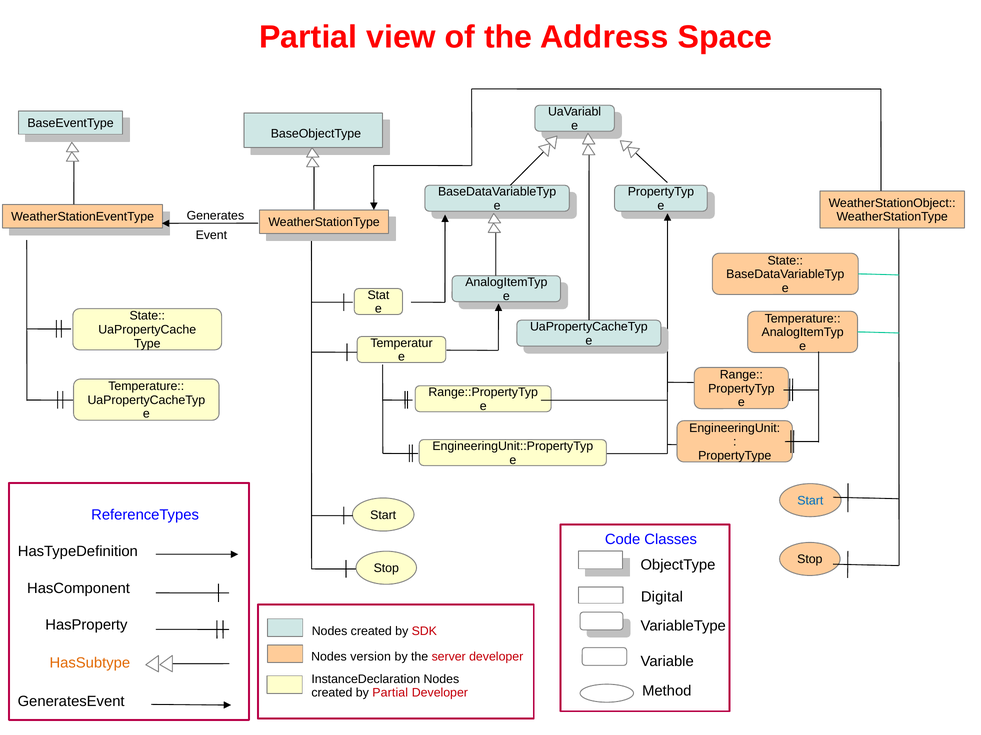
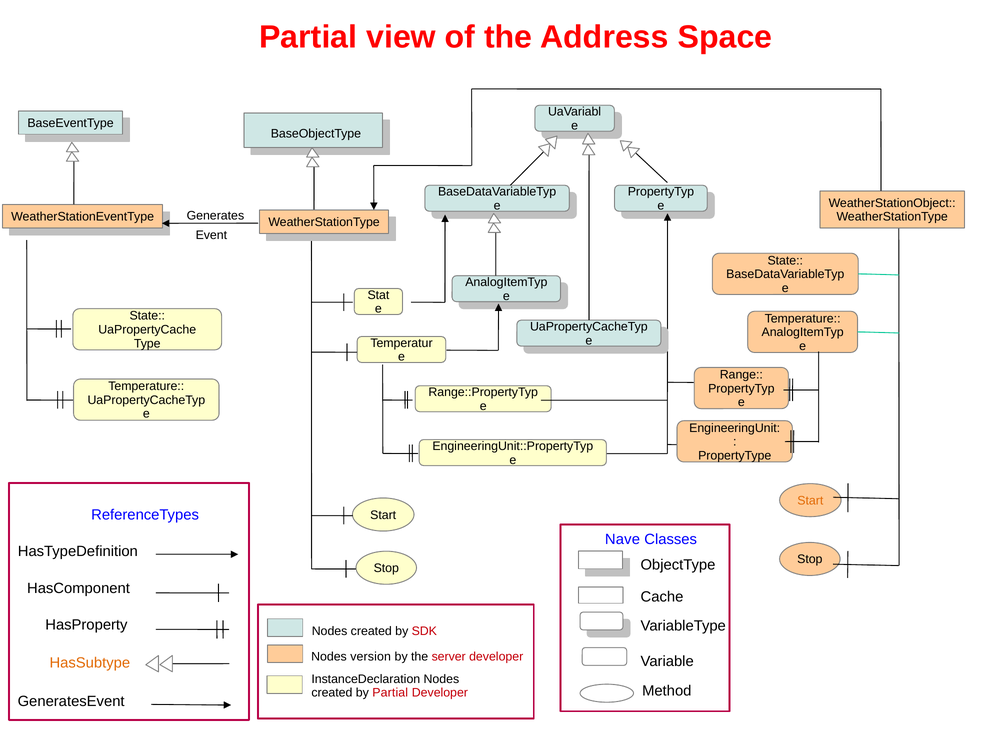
Start colour: blue -> orange (810, 501)
Code: Code -> Nave (623, 540)
Digital: Digital -> Cache (662, 598)
